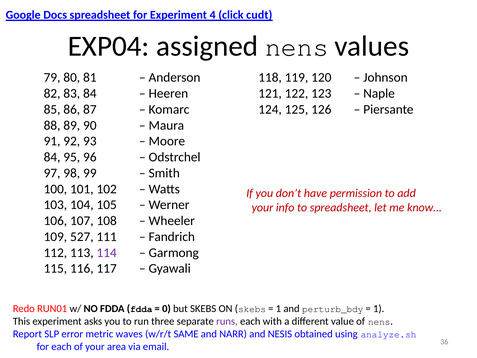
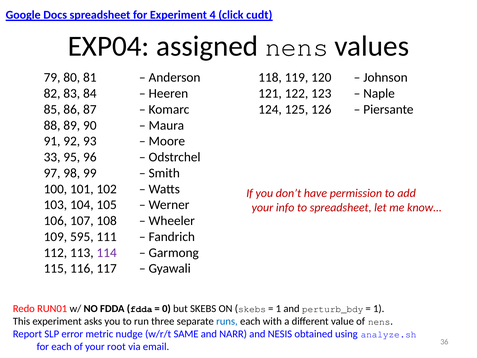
84: 84 -> 33 (52, 157)
527: 527 -> 595 (82, 237)
runs colour: purple -> blue (227, 321)
waves: waves -> nudge (129, 334)
area: area -> root (116, 346)
